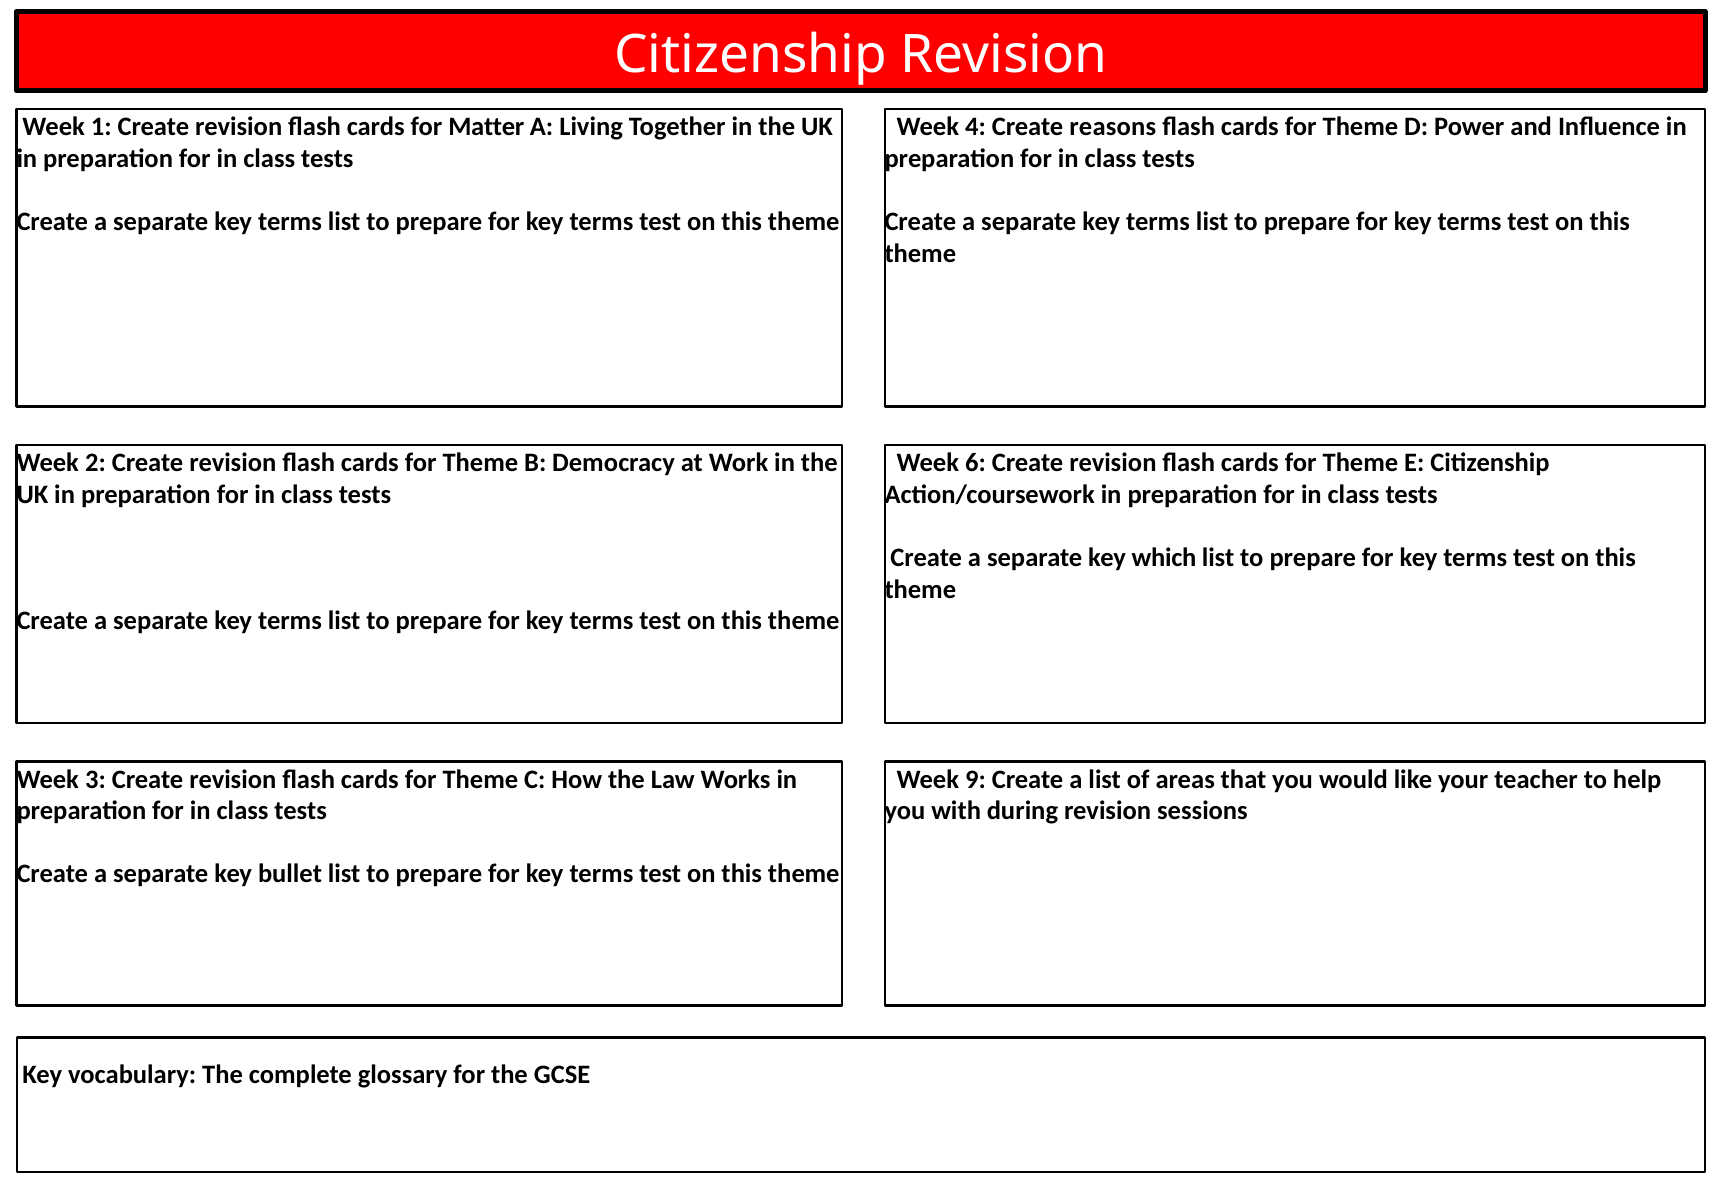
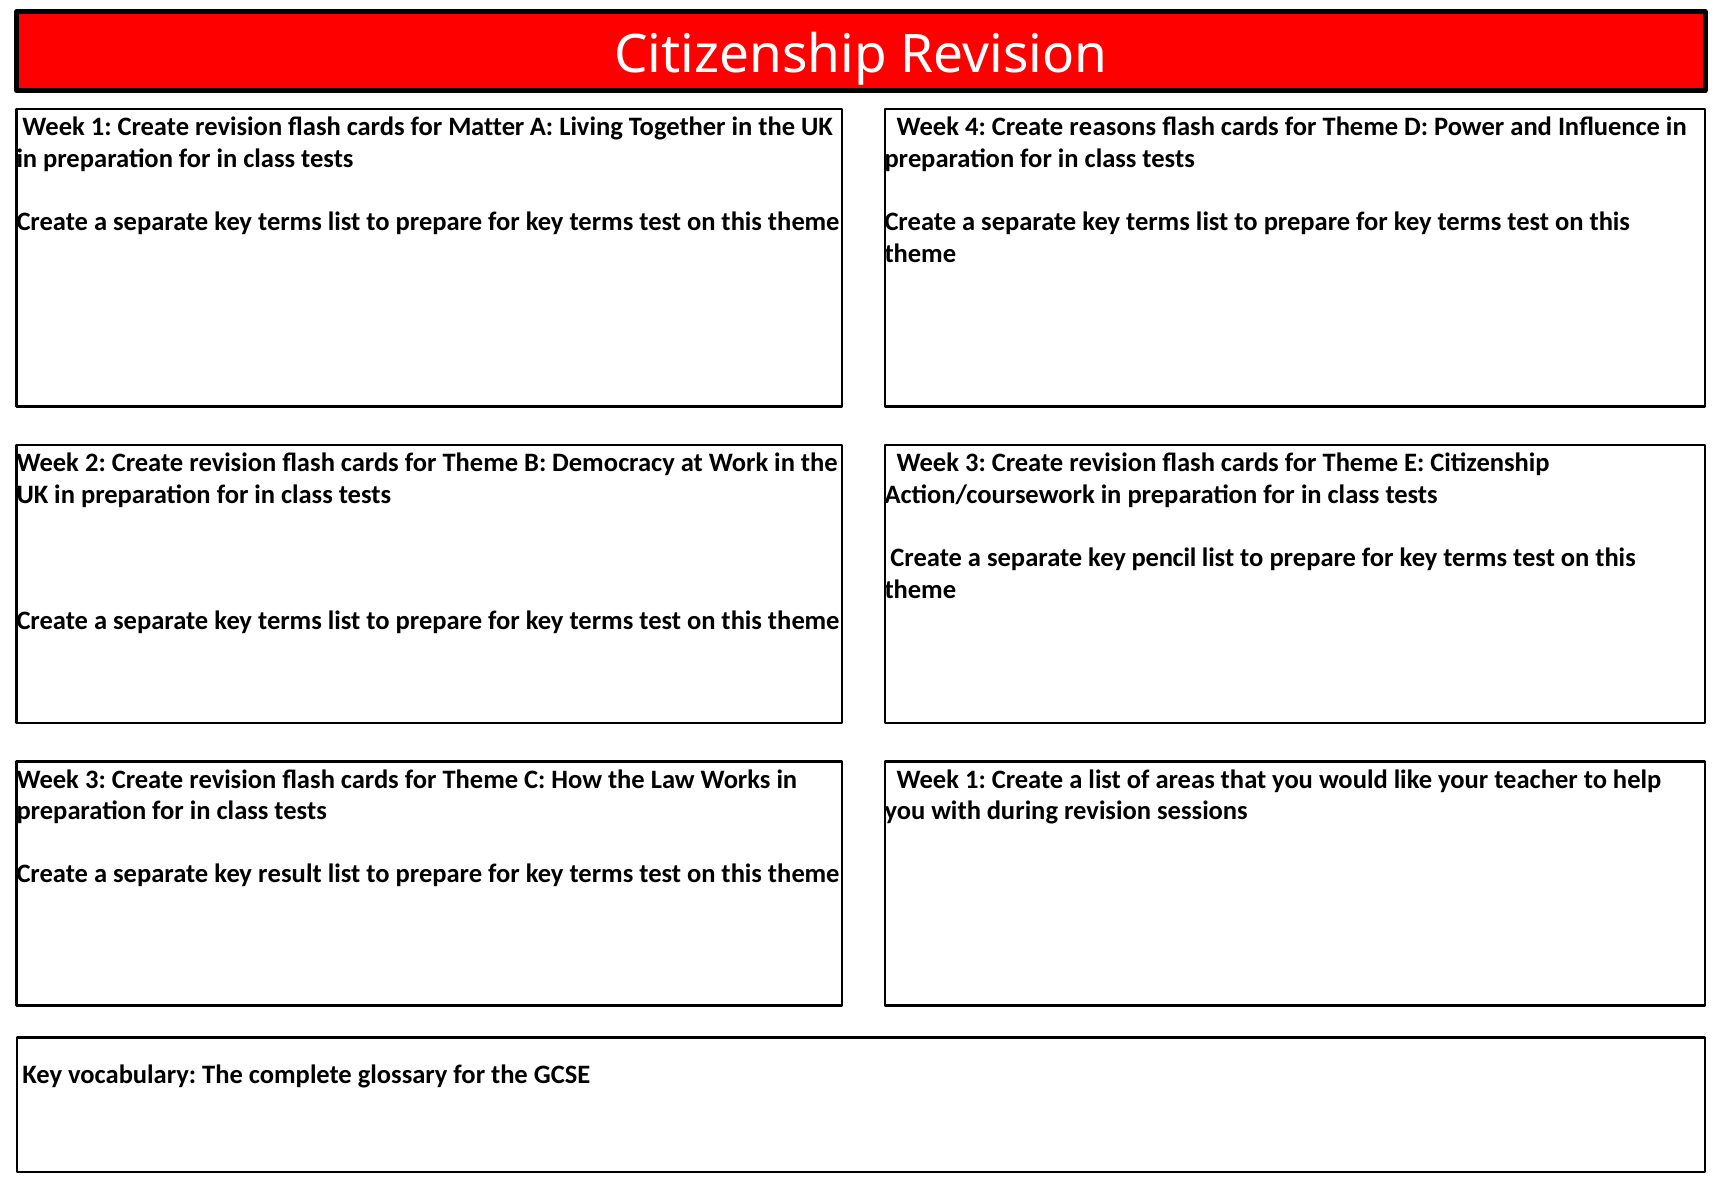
6: 6 -> 3 (975, 463)
which: which -> pencil (1164, 557)
9: 9 -> 1 (975, 779)
bullet: bullet -> result (290, 874)
